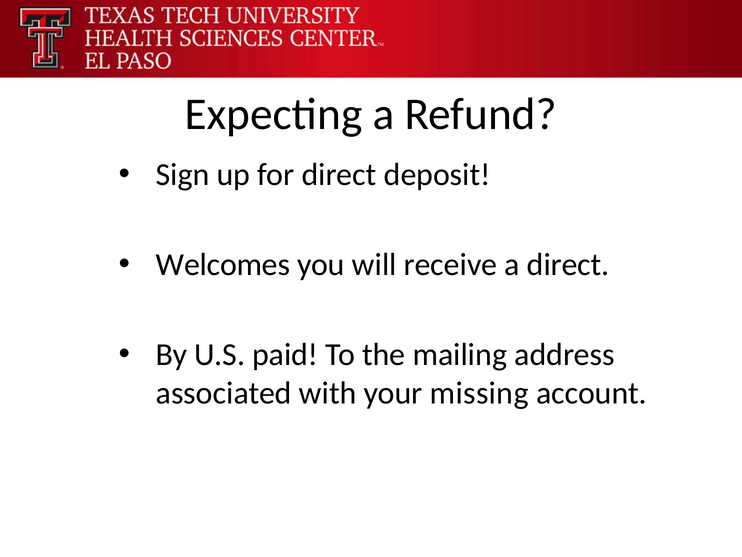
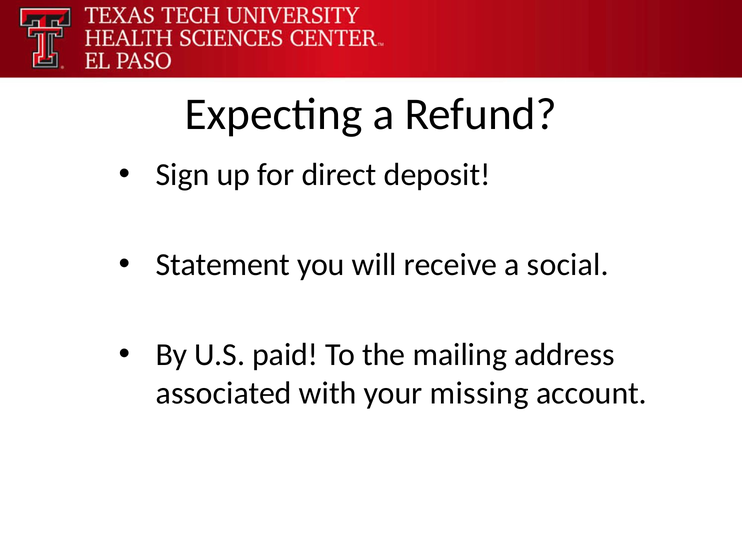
Welcomes: Welcomes -> Statement (223, 265)
a direct: direct -> social (568, 265)
